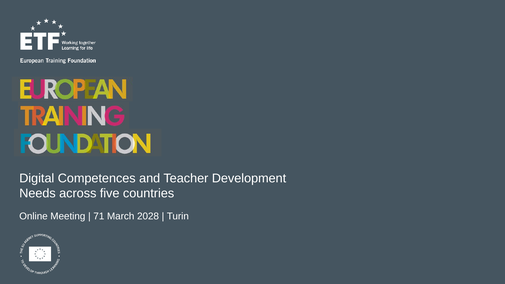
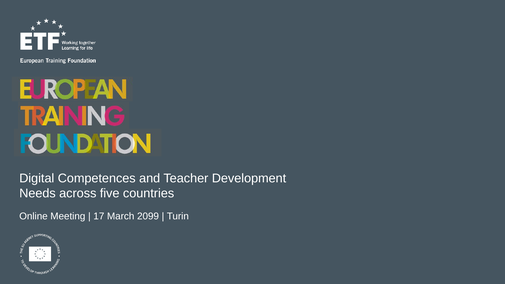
71: 71 -> 17 (99, 216)
2028: 2028 -> 2099 (148, 216)
